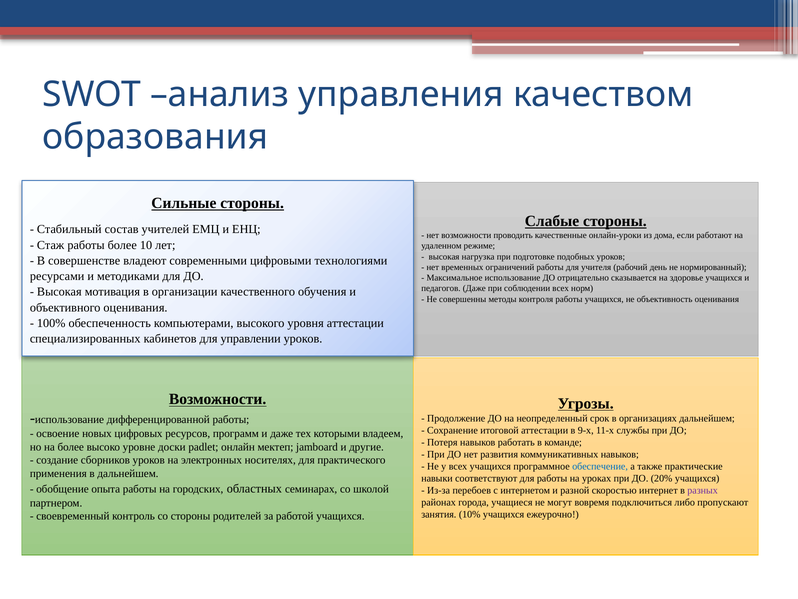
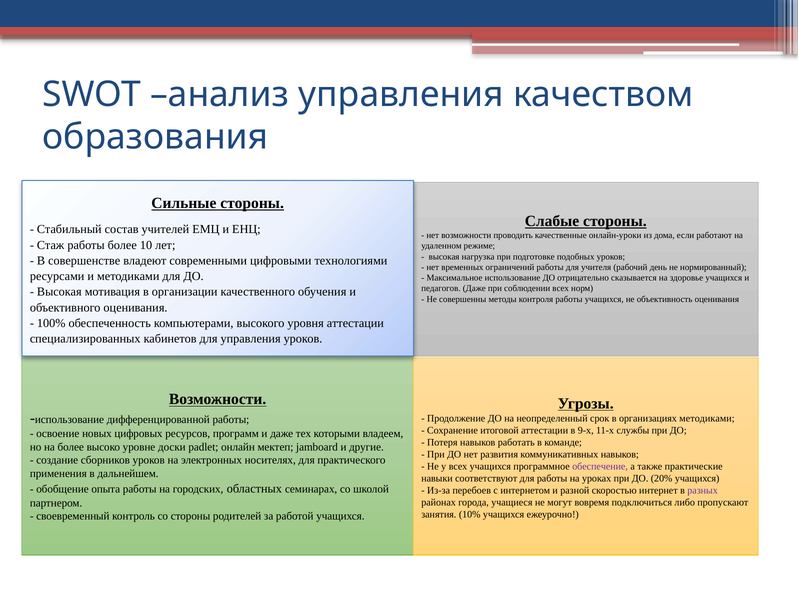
для управлении: управлении -> управления (251, 339)
организациях дальнейшем: дальнейшем -> методиками (707, 418)
обеспечение colour: blue -> purple (600, 466)
